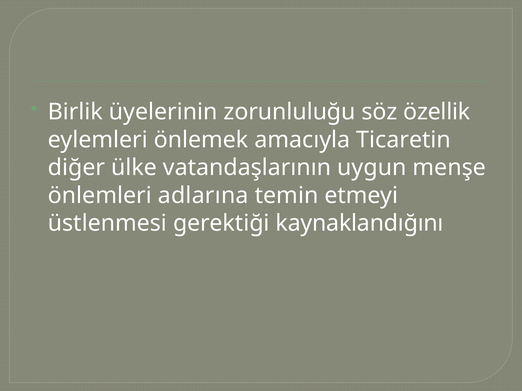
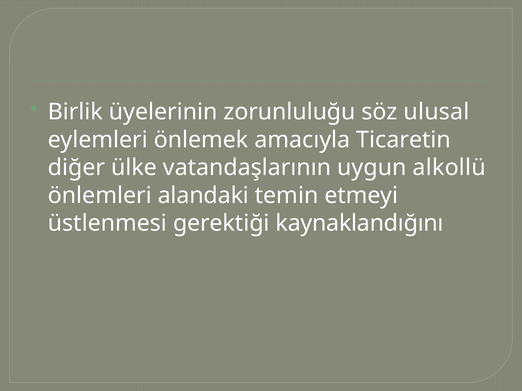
özellik: özellik -> ulusal (437, 112)
menşe: menşe -> alkollü (449, 168)
adlarına: adlarına -> alandaki (203, 196)
